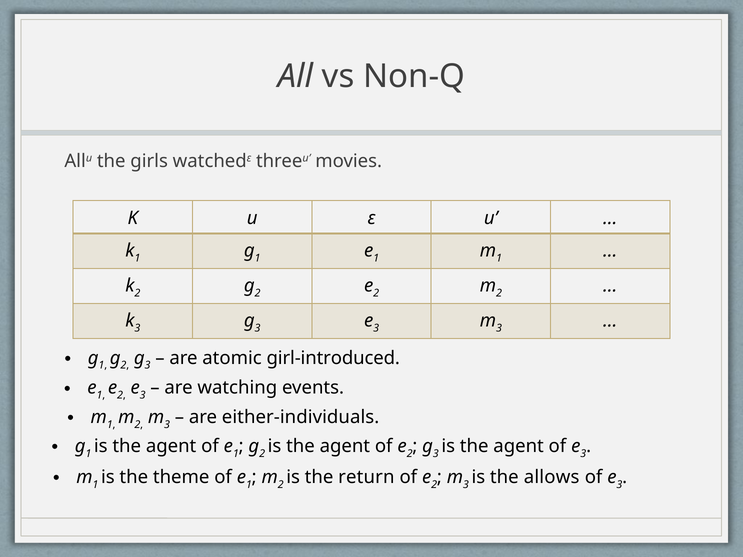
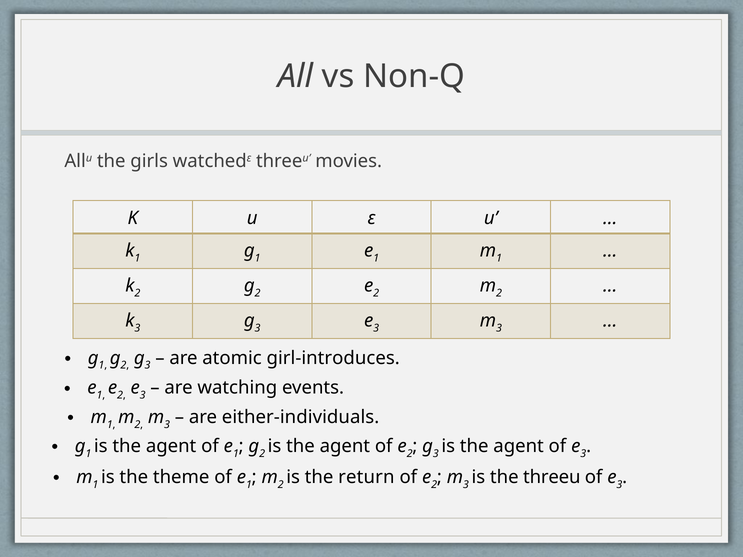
girl-introduced: girl-introduced -> girl-introduces (333, 358)
the allows: allows -> threeu (552, 477)
